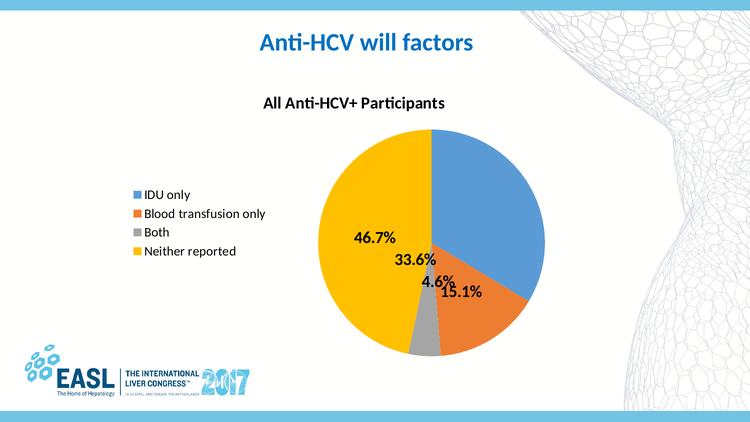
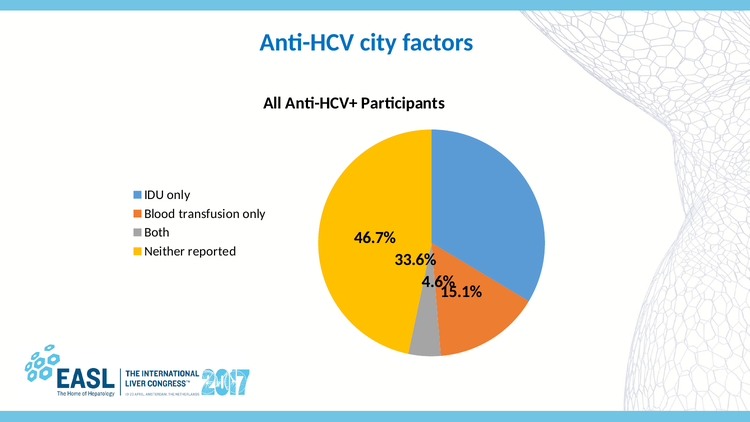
will: will -> city (378, 42)
